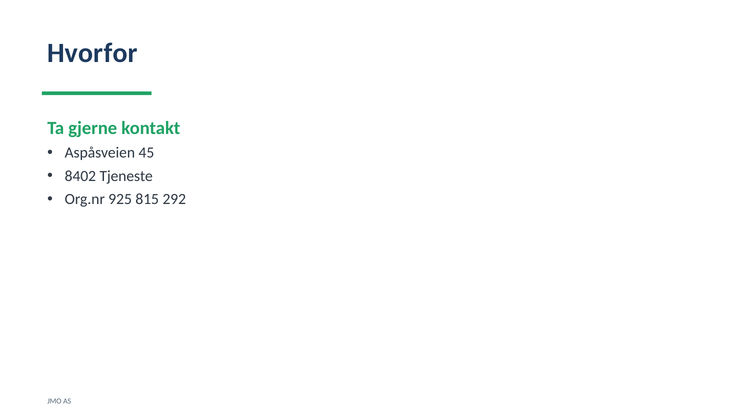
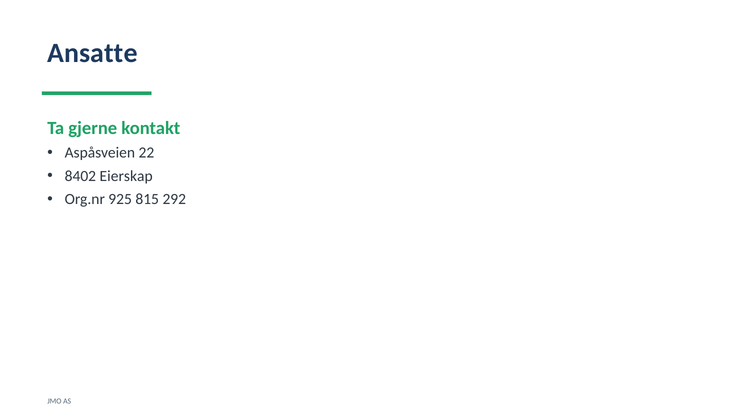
Hvorfor: Hvorfor -> Ansatte (92, 53)
45: 45 -> 22 (146, 153)
Tjeneste: Tjeneste -> Eierskap (126, 176)
